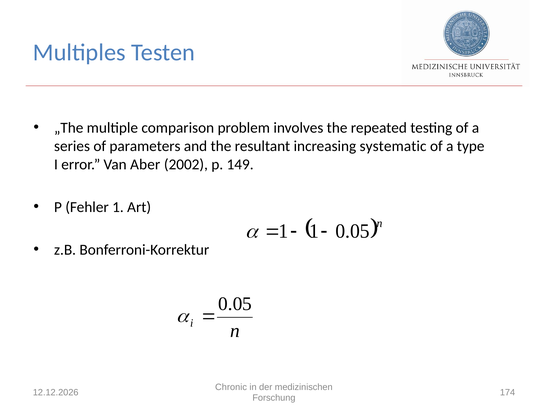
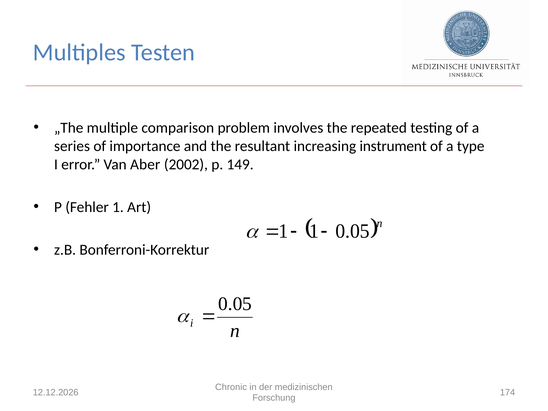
parameters: parameters -> importance (145, 146)
systematic: systematic -> instrument (393, 146)
